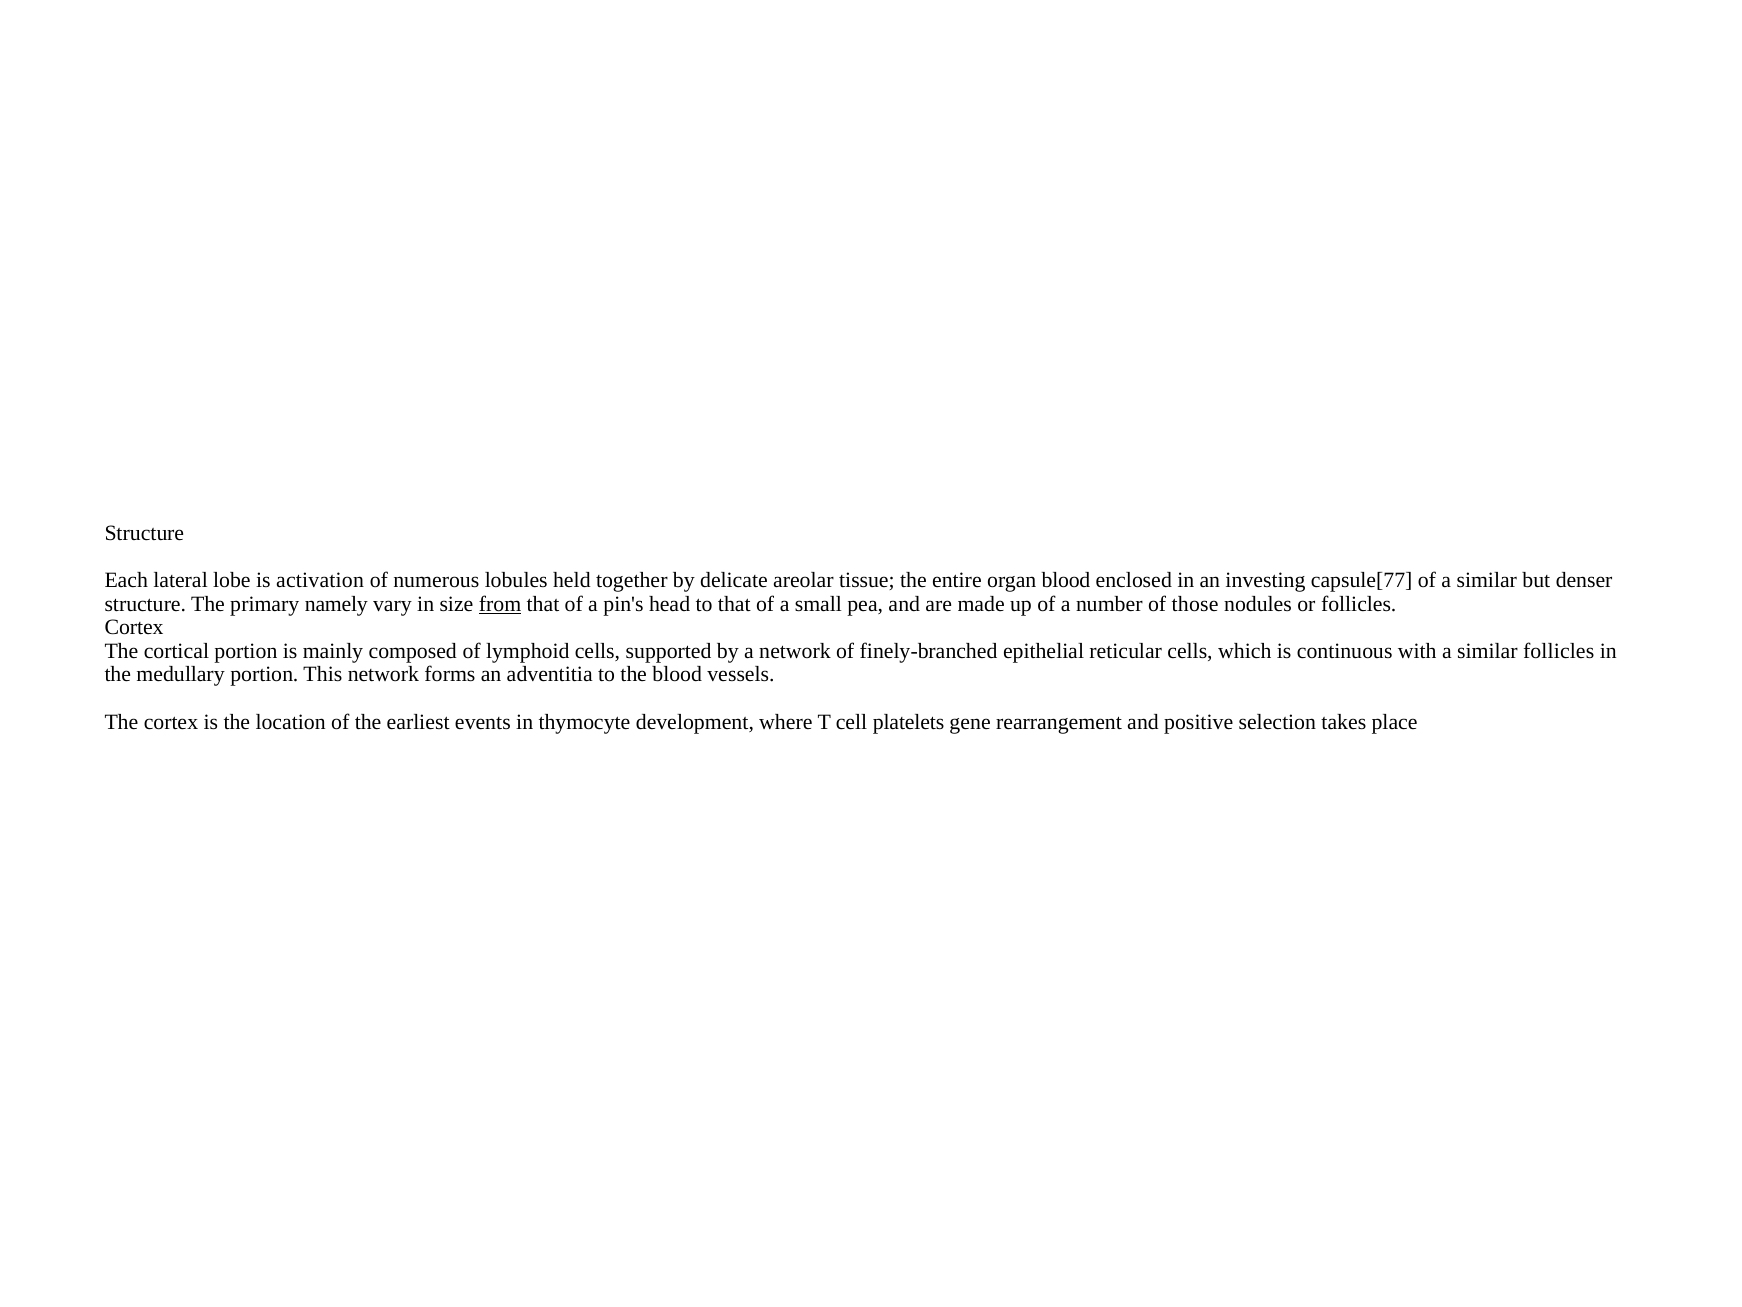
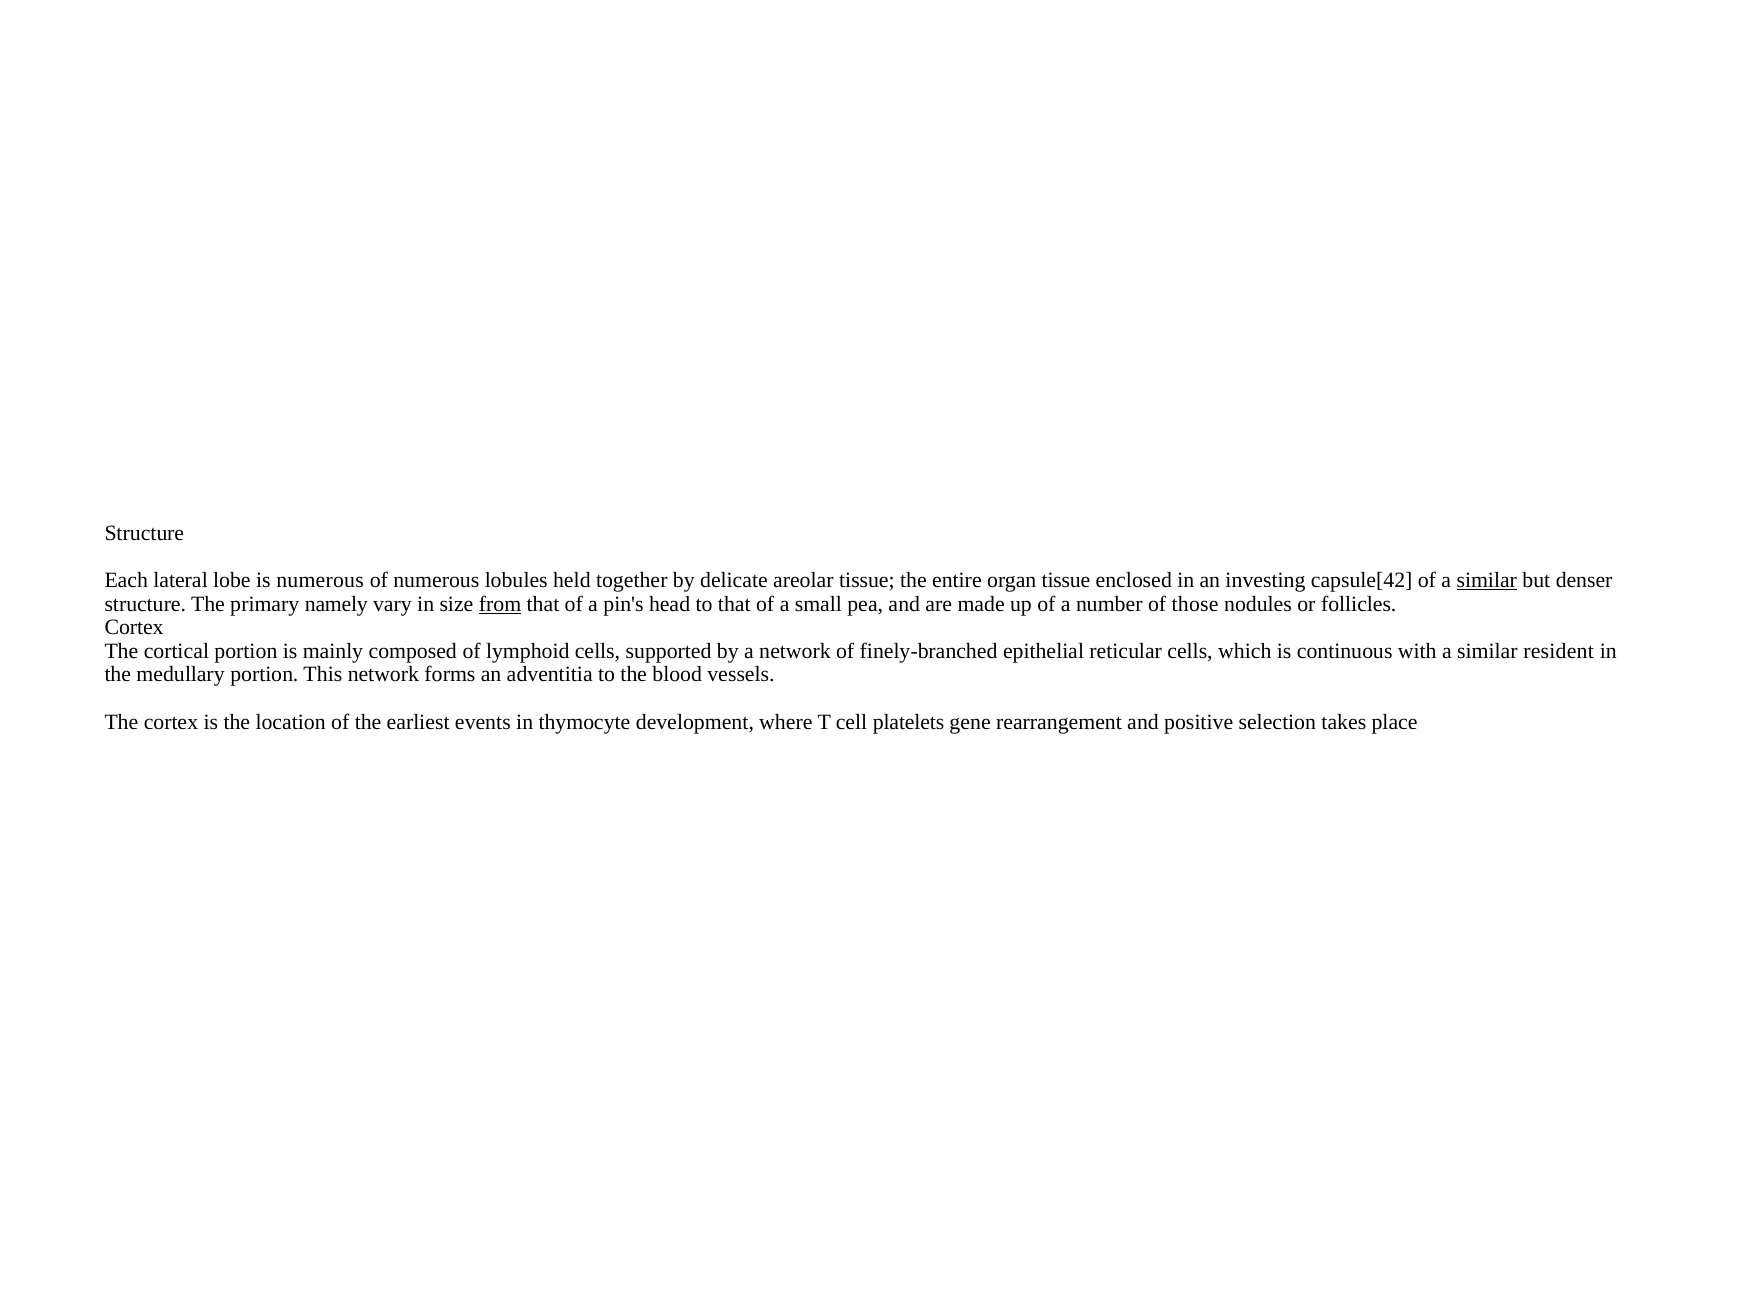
is activation: activation -> numerous (320, 580)
organ blood: blood -> tissue (1066, 580)
capsule[77: capsule[77 -> capsule[42 (1362, 580)
similar underline: none -> present (1487, 580)
similar follicles: follicles -> resident (1559, 651)
